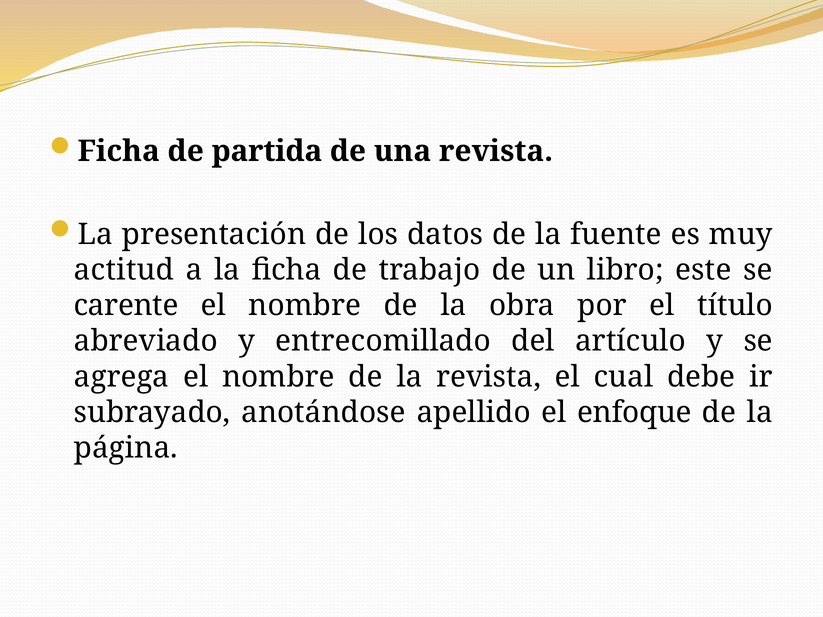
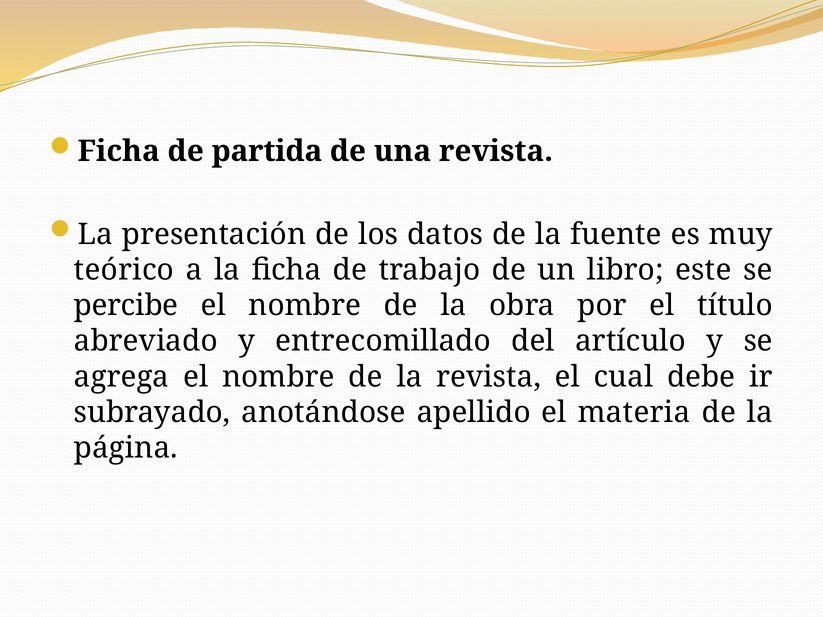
actitud: actitud -> teórico (124, 270)
carente: carente -> percibe (126, 306)
enfoque: enfoque -> materia (634, 413)
